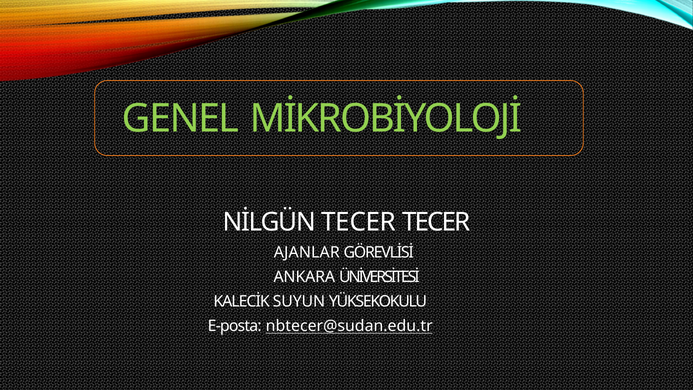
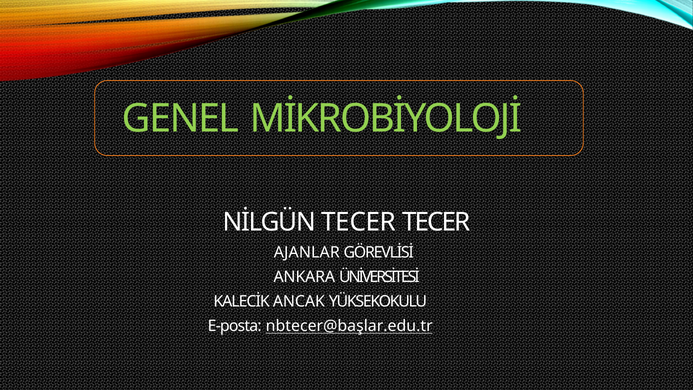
SUYUN: SUYUN -> ANCAK (299, 301)
nbtecer@sudan.edu.tr: nbtecer@sudan.edu.tr -> nbtecer@başlar.edu.tr (349, 326)
